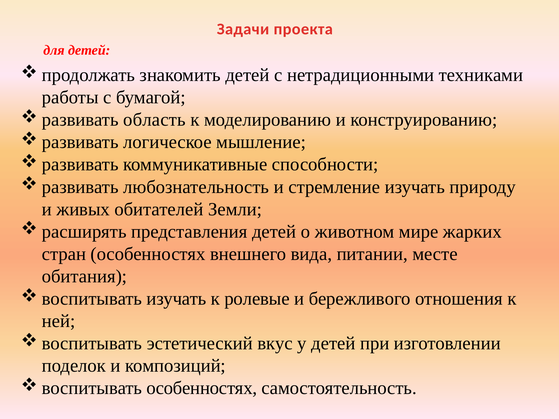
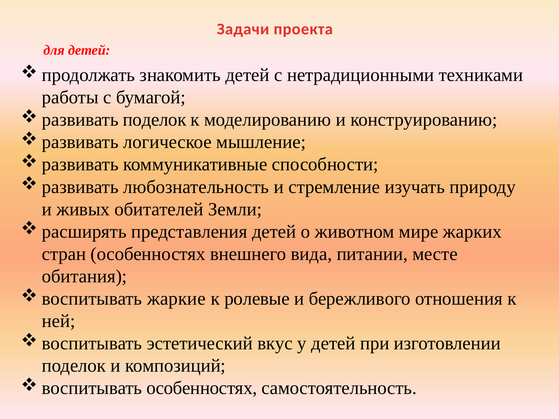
область: область -> поделок (155, 120)
изучать: изучать -> жаркие (176, 299)
